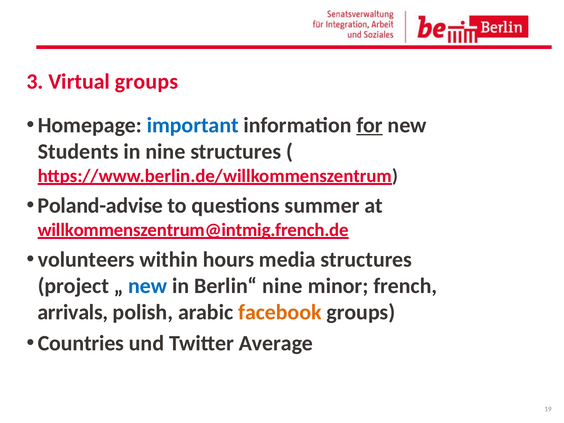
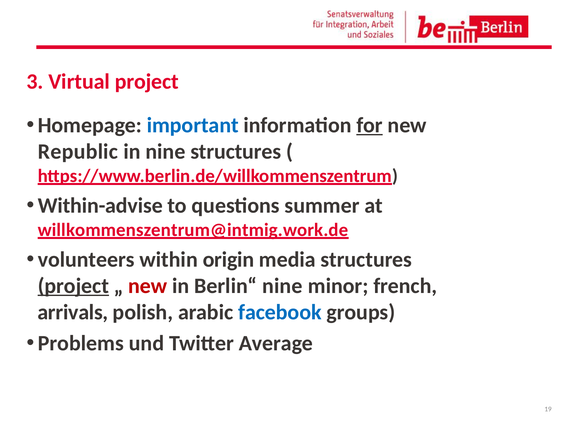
Virtual groups: groups -> project (147, 82)
Students: Students -> Republic (78, 152)
Poland-advise: Poland-advise -> Within-advise (100, 206)
willkommenszentrum@intmig.french.de: willkommenszentrum@intmig.french.de -> willkommenszentrum@intmig.work.de (193, 230)
hours: hours -> origin (228, 260)
project underline: none -> present (73, 286)
new colour: blue -> red (148, 286)
facebook colour: orange -> blue (280, 312)
Countries: Countries -> Problems (81, 343)
